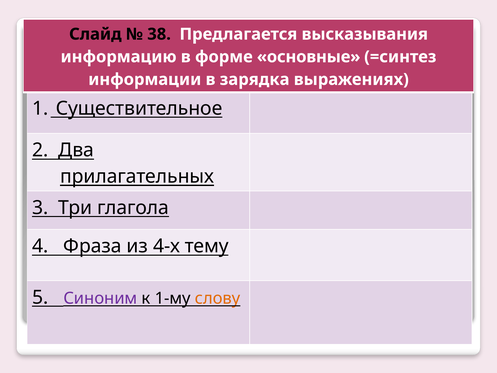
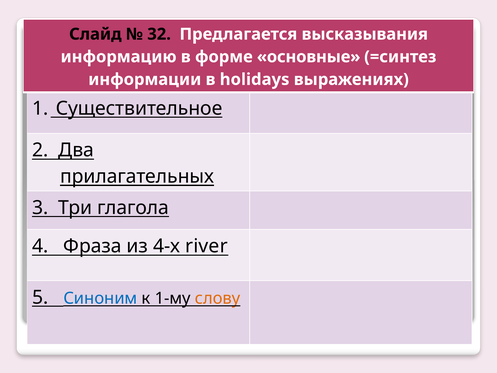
38: 38 -> 32 (159, 34)
зарядка: зарядка -> holidays (255, 79)
тему: тему -> river (206, 246)
Синоним colour: purple -> blue (100, 298)
